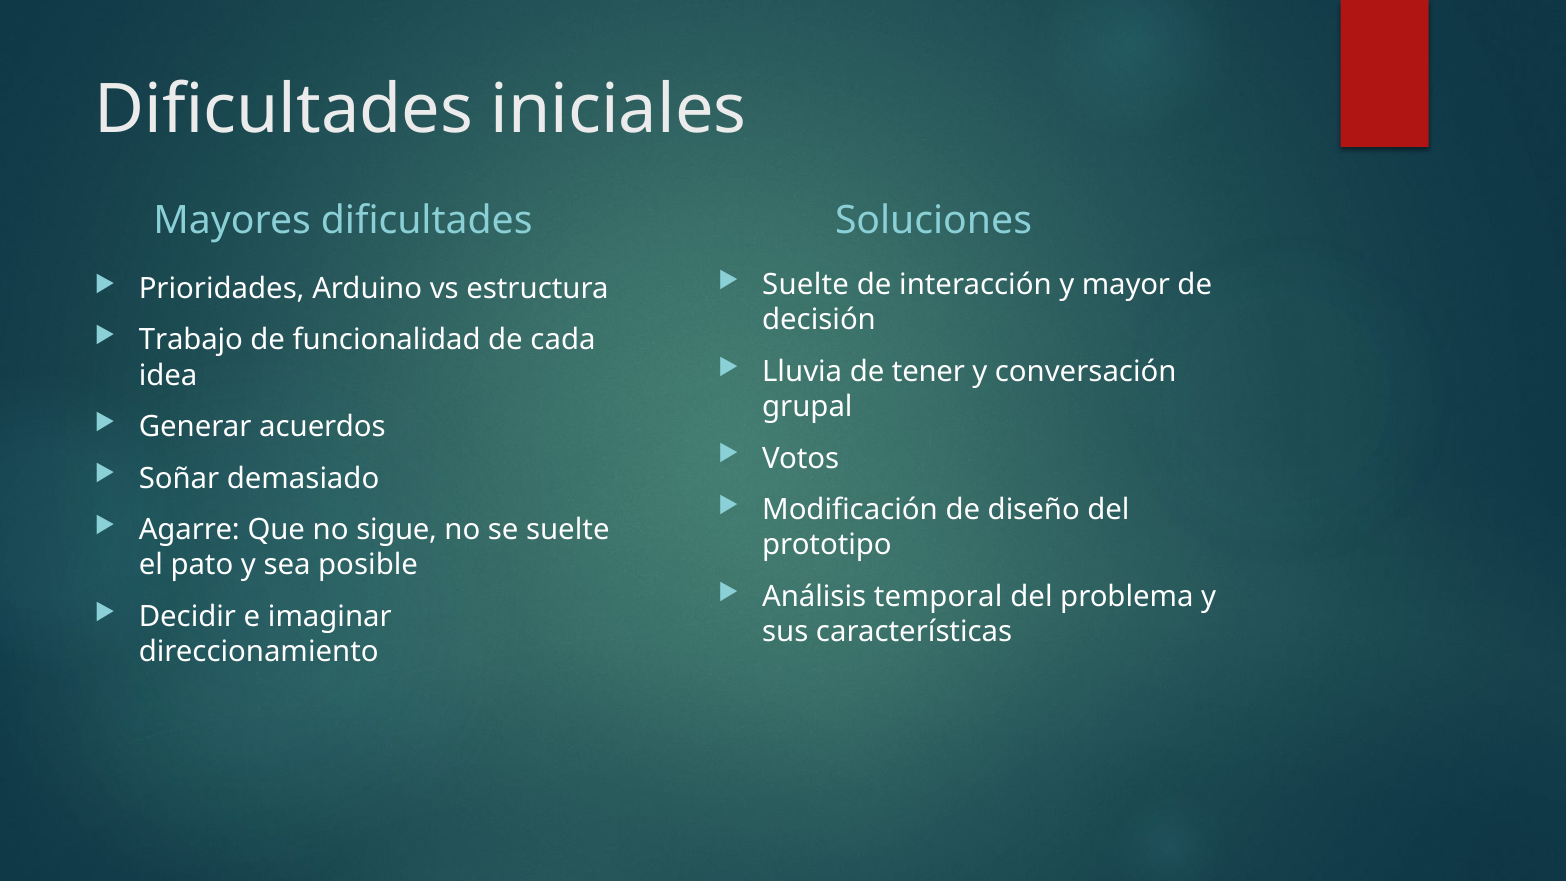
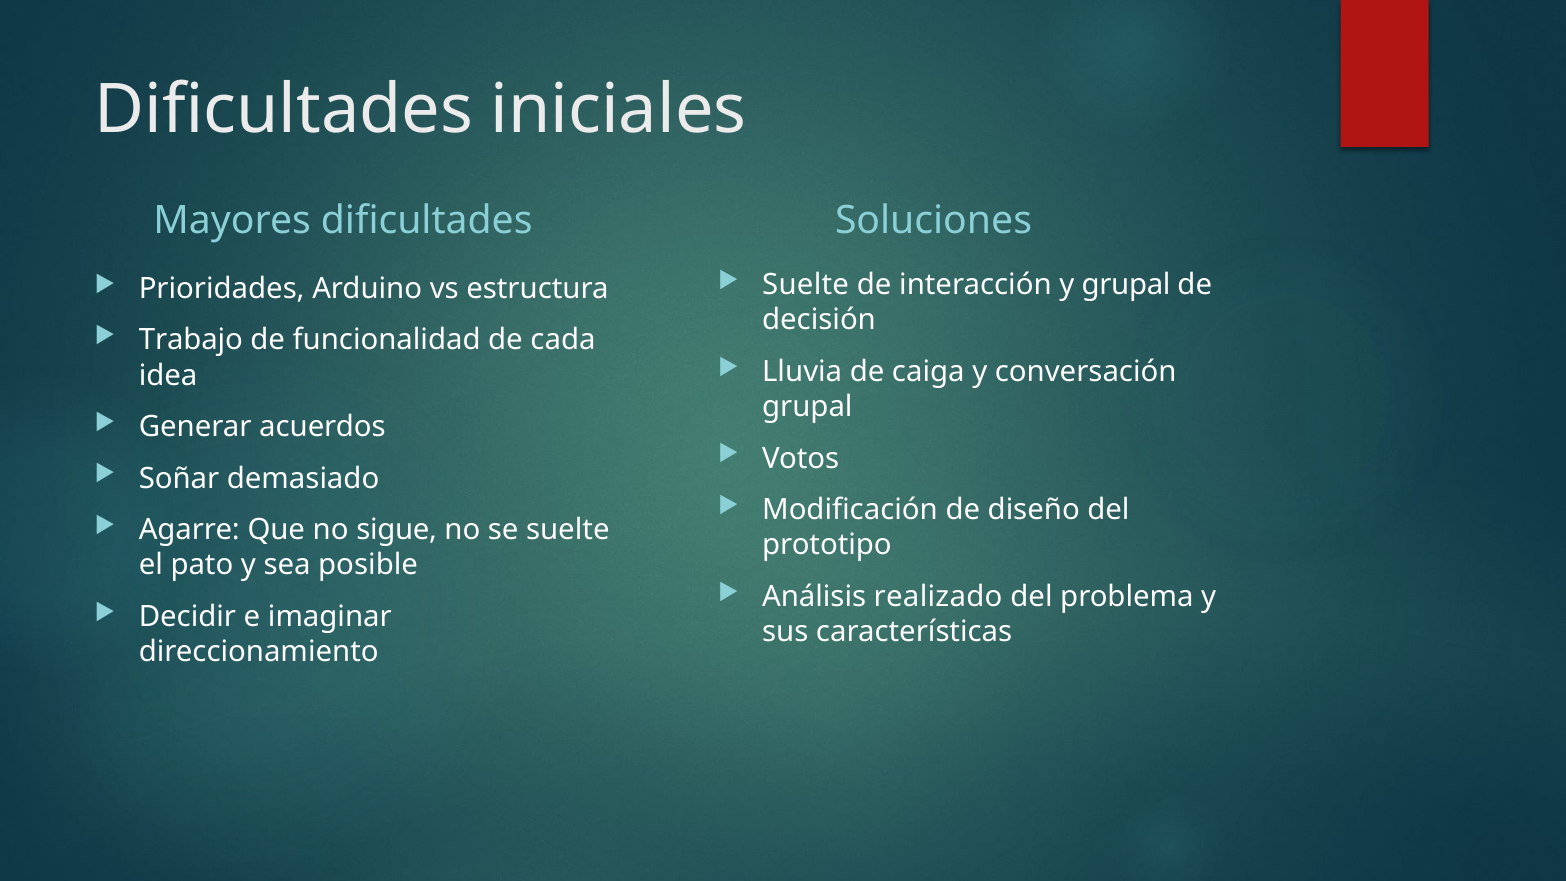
y mayor: mayor -> grupal (1126, 285)
tener: tener -> caiga (928, 372)
temporal: temporal -> realizado (938, 597)
